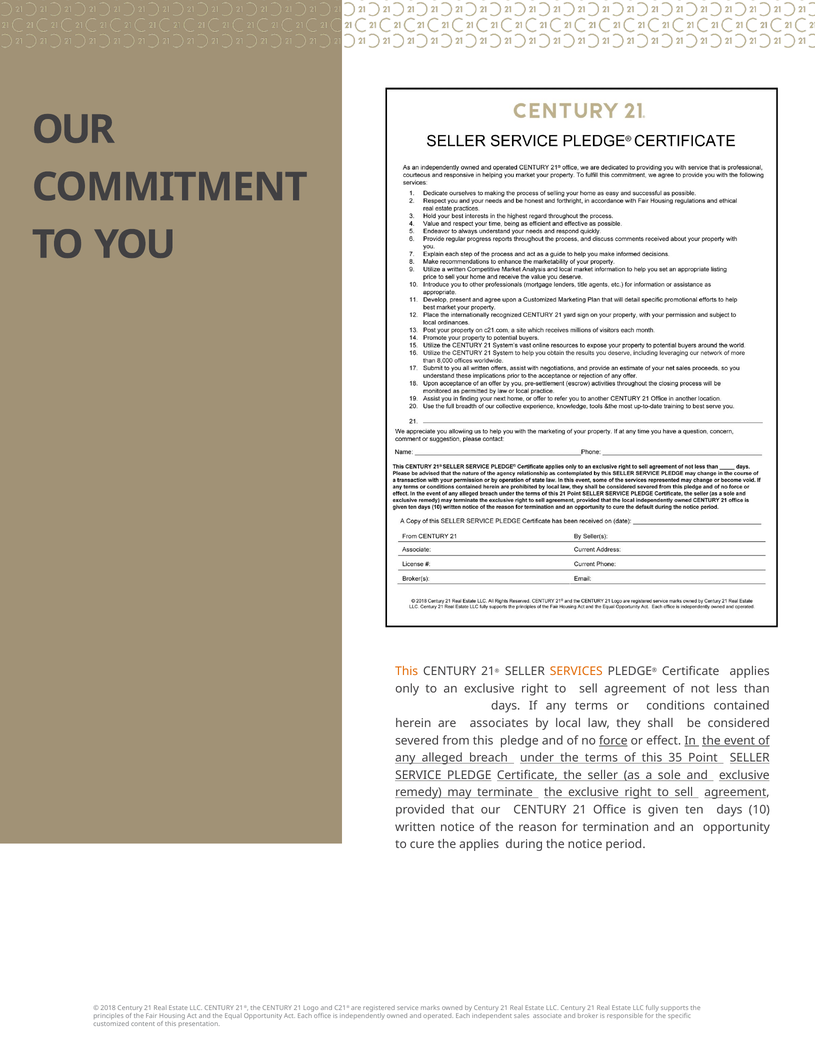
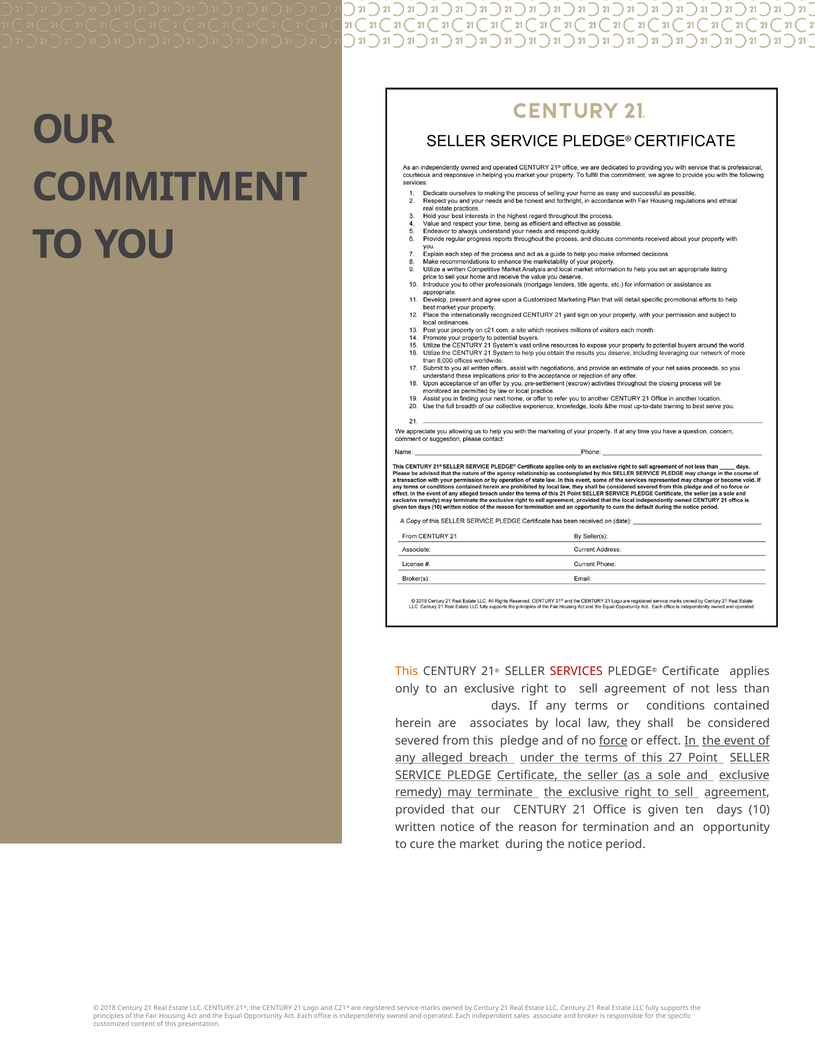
SERVICES colour: orange -> red (576, 671)
35: 35 -> 27 (675, 758)
the applies: applies -> market (479, 844)
